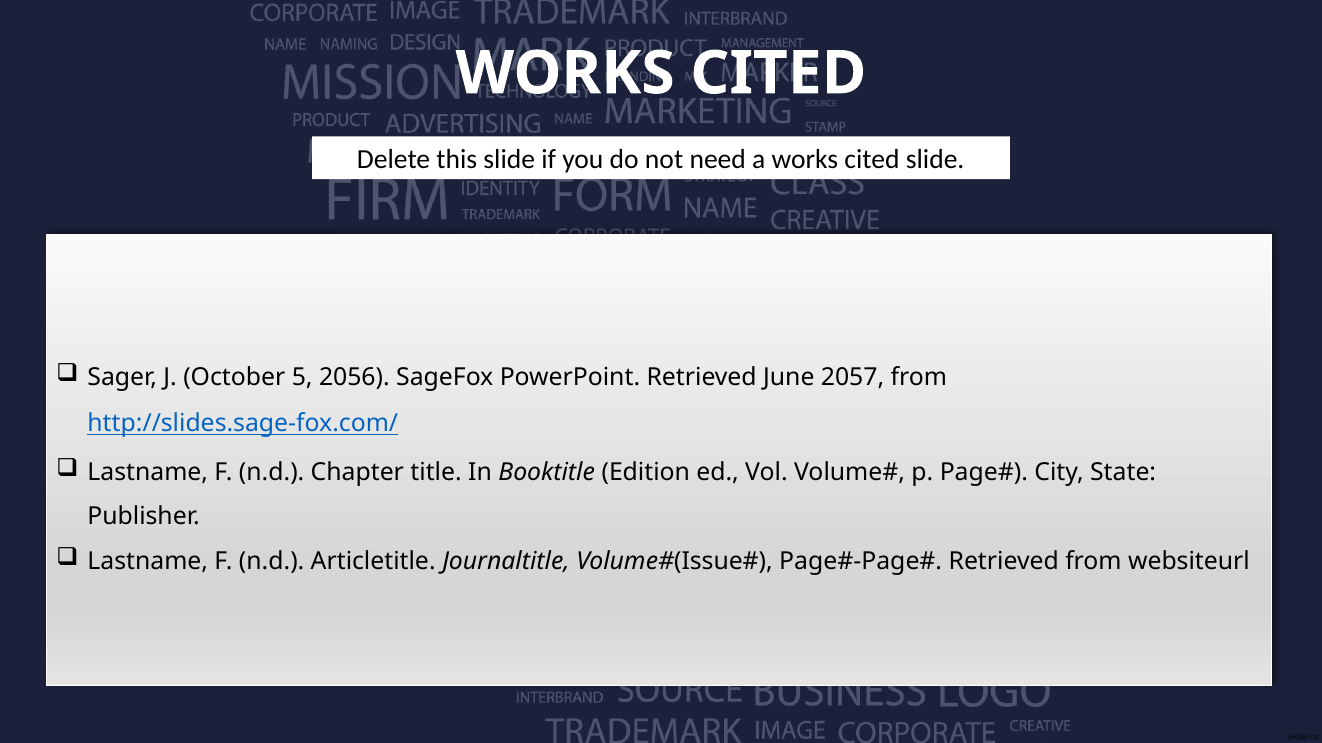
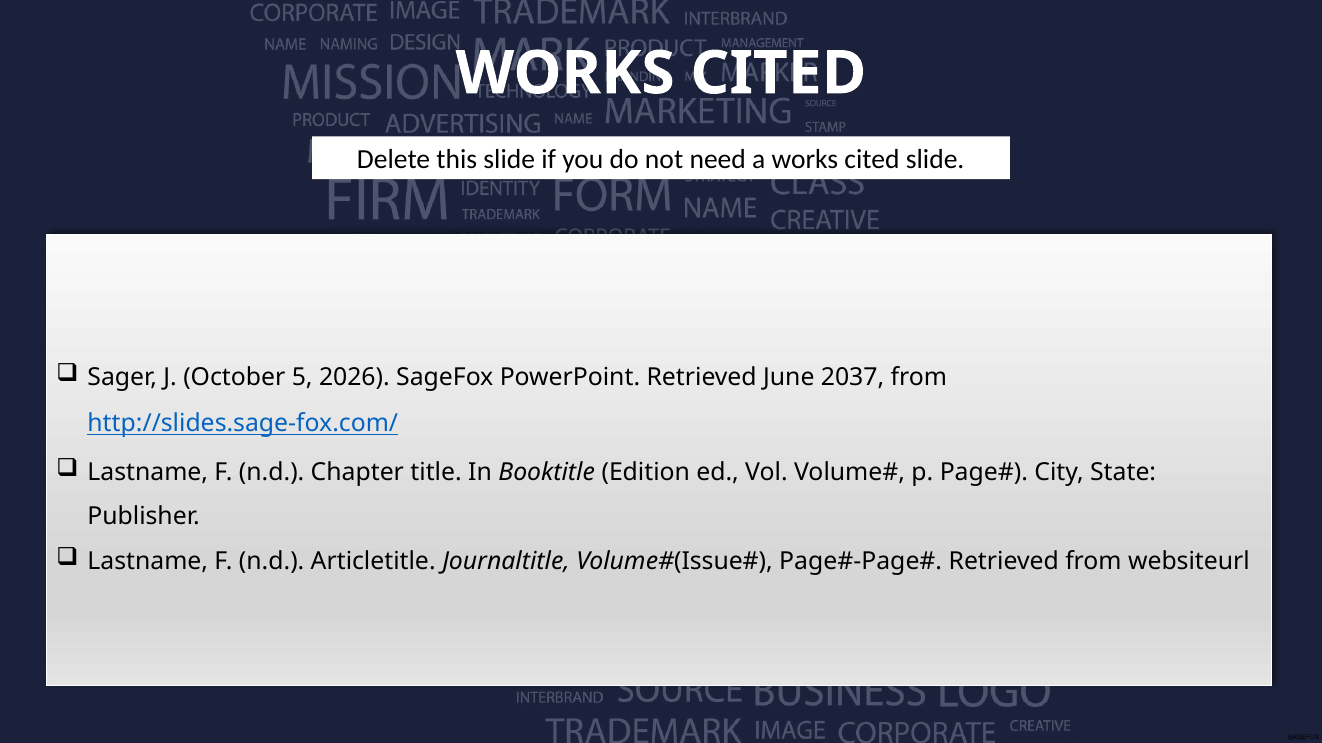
2056: 2056 -> 2026 (354, 377)
2057: 2057 -> 2037 (853, 377)
